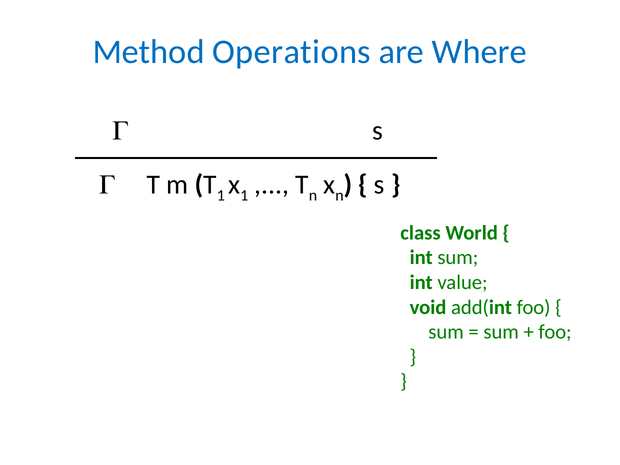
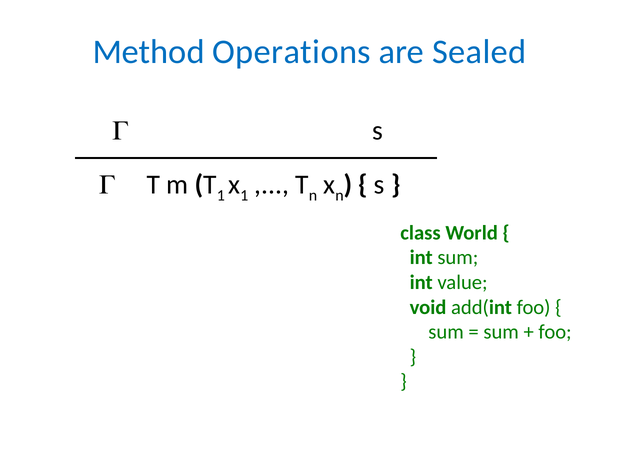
Where: Where -> Sealed (479, 52)
